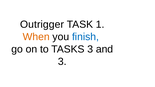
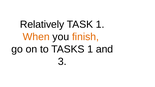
Outrigger: Outrigger -> Relatively (42, 24)
finish colour: blue -> orange (85, 37)
TASKS 3: 3 -> 1 (90, 49)
